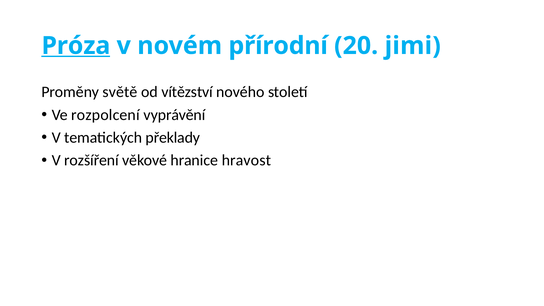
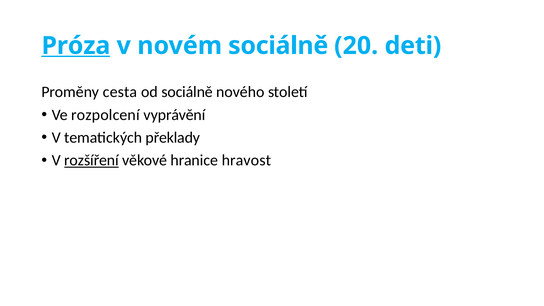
novém přírodní: přírodní -> sociálně (278, 46)
jimi: jimi -> deti (413, 46)
světě: světě -> cesta (120, 92)
od vítězství: vítězství -> sociálně (187, 92)
rozšíření underline: none -> present (91, 160)
